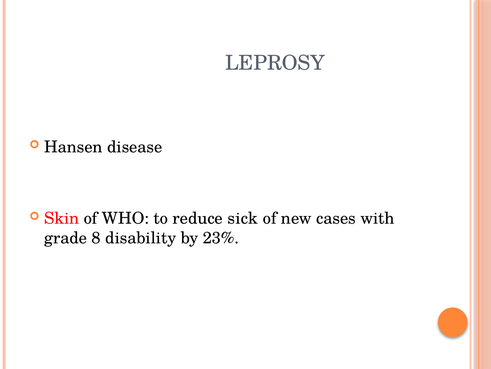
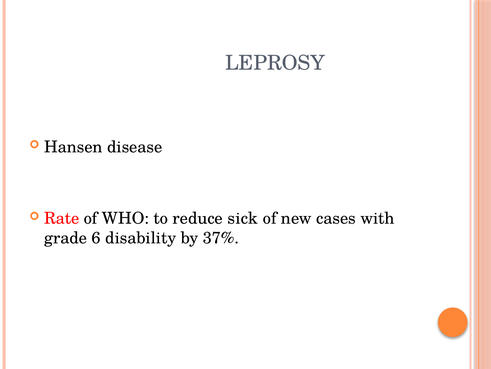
Skin: Skin -> Rate (62, 218)
8: 8 -> 6 (96, 238)
23%: 23% -> 37% (221, 238)
